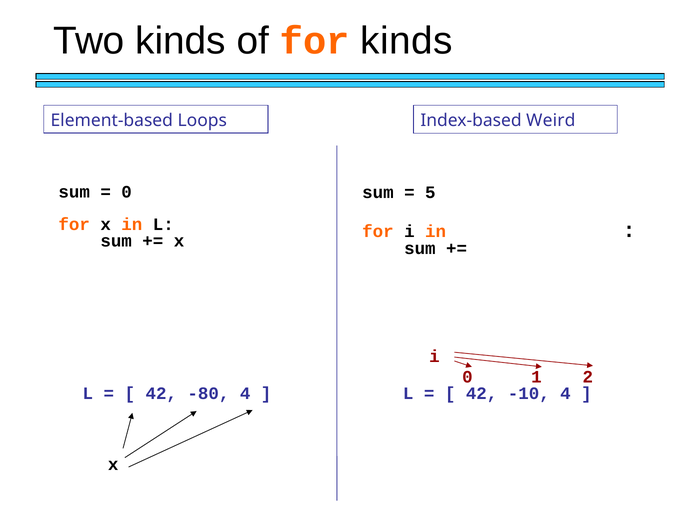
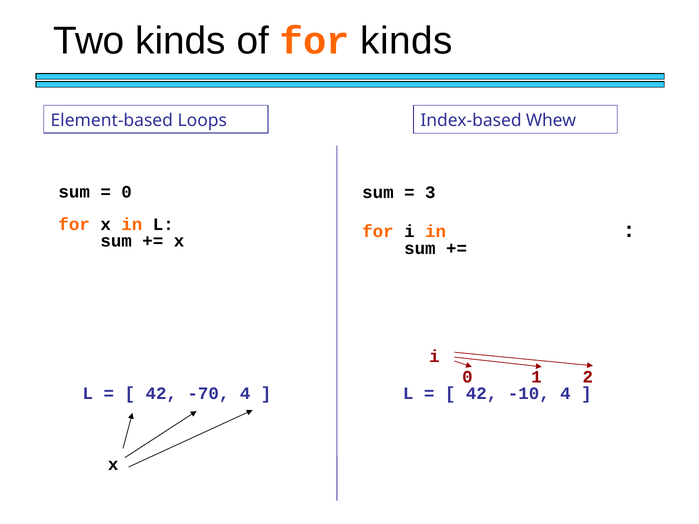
Weird: Weird -> Whew (551, 121)
5: 5 -> 3 (430, 192)
-80: -80 -> -70 (208, 394)
